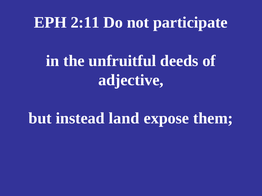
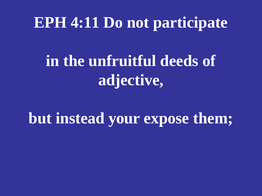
2:11: 2:11 -> 4:11 (85, 23)
land: land -> your (124, 119)
